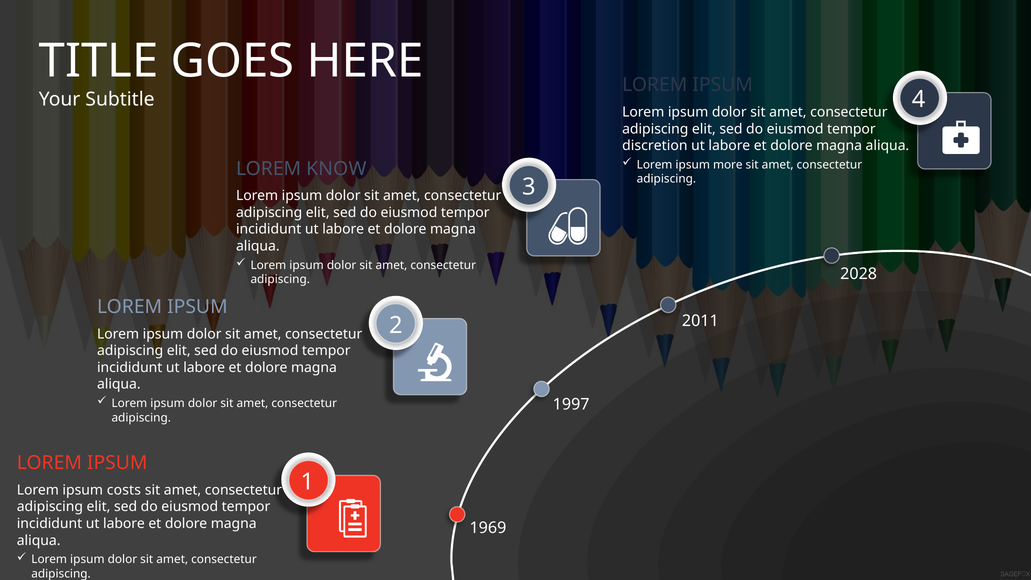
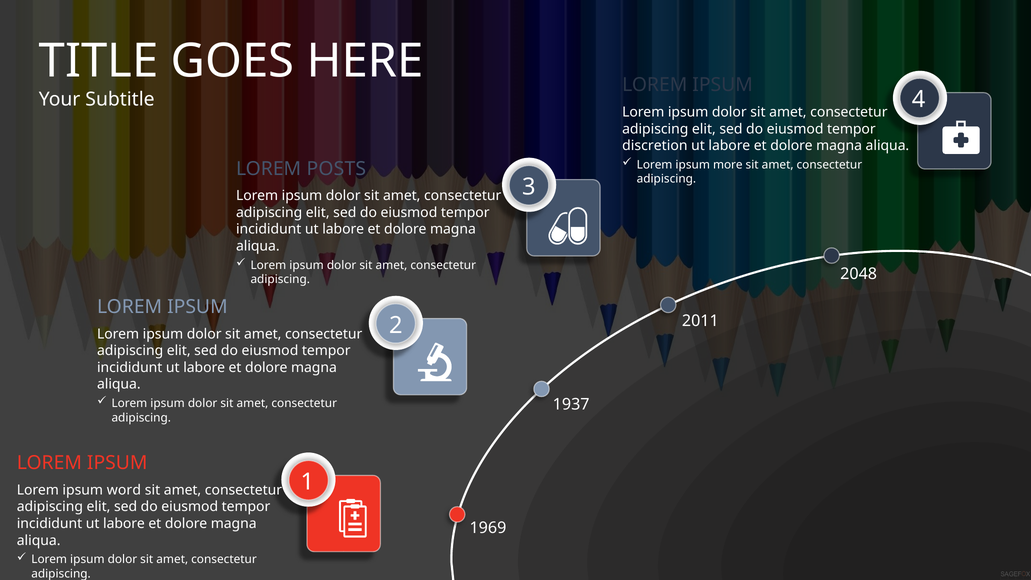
KNOW: KNOW -> POSTS (336, 169)
2028: 2028 -> 2048 (859, 274)
1997: 1997 -> 1937 (571, 404)
costs: costs -> word (124, 490)
